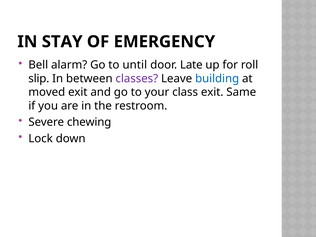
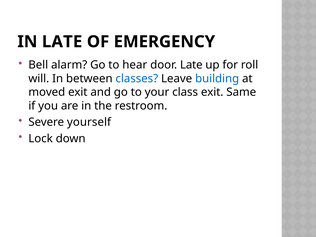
IN STAY: STAY -> LATE (62, 42)
until: until -> hear (135, 65)
slip: slip -> will (39, 79)
classes colour: purple -> blue (137, 79)
chewing: chewing -> yourself (89, 122)
